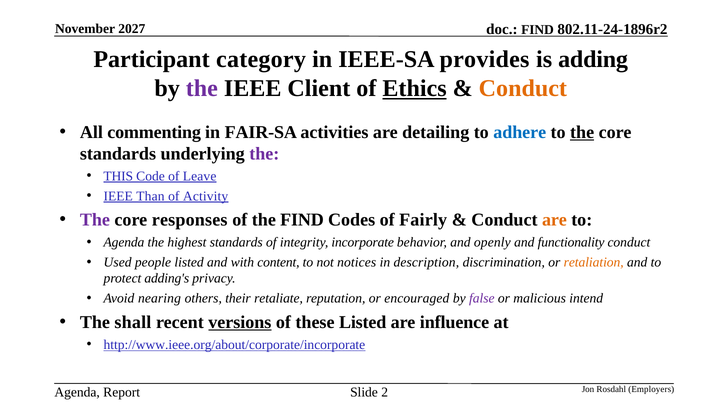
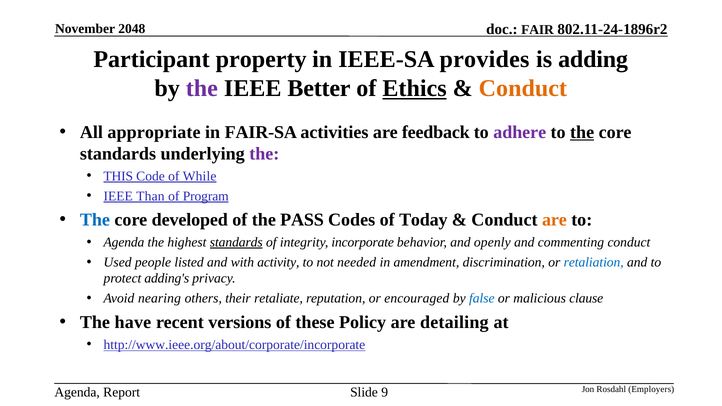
FIND: FIND -> FAIR (538, 30)
2027: 2027 -> 2048 (132, 29)
category: category -> property (261, 59)
Client: Client -> Better (319, 88)
commenting: commenting -> appropriate (154, 132)
detailing: detailing -> feedback (436, 132)
adhere colour: blue -> purple (520, 132)
Leave: Leave -> While (200, 176)
Activity: Activity -> Program (206, 196)
The colour: purple -> blue (95, 220)
responses: responses -> developed (190, 220)
the FIND: FIND -> PASS (302, 220)
Fairly: Fairly -> Today (423, 220)
standards underline: none -> present (236, 242)
functionality: functionality -> commenting (571, 242)
content: content -> activity (278, 262)
notices: notices -> needed (357, 262)
description: description -> amendment (426, 262)
retaliation colour: orange -> blue (594, 262)
false colour: purple -> blue (482, 299)
intend: intend -> clause (586, 299)
shall: shall -> have (133, 322)
versions underline: present -> none (240, 322)
these Listed: Listed -> Policy (363, 322)
influence: influence -> detailing (454, 322)
2: 2 -> 9 (385, 393)
